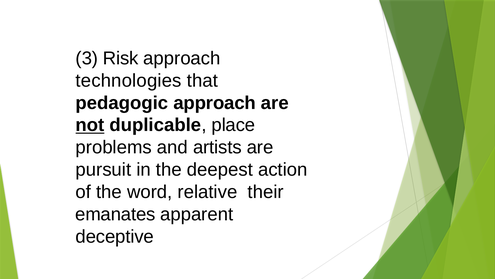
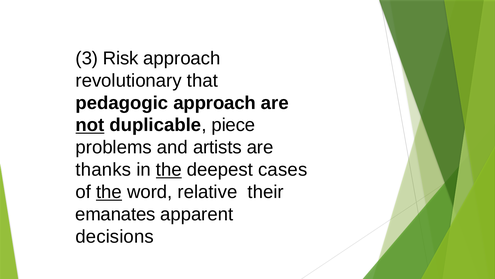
technologies: technologies -> revolutionary (129, 80)
place: place -> piece (233, 125)
pursuit: pursuit -> thanks (103, 169)
the underline: none -> present (169, 169)
action: action -> cases (283, 169)
the underline: none -> present (109, 192)
deceptive: deceptive -> decisions (115, 236)
